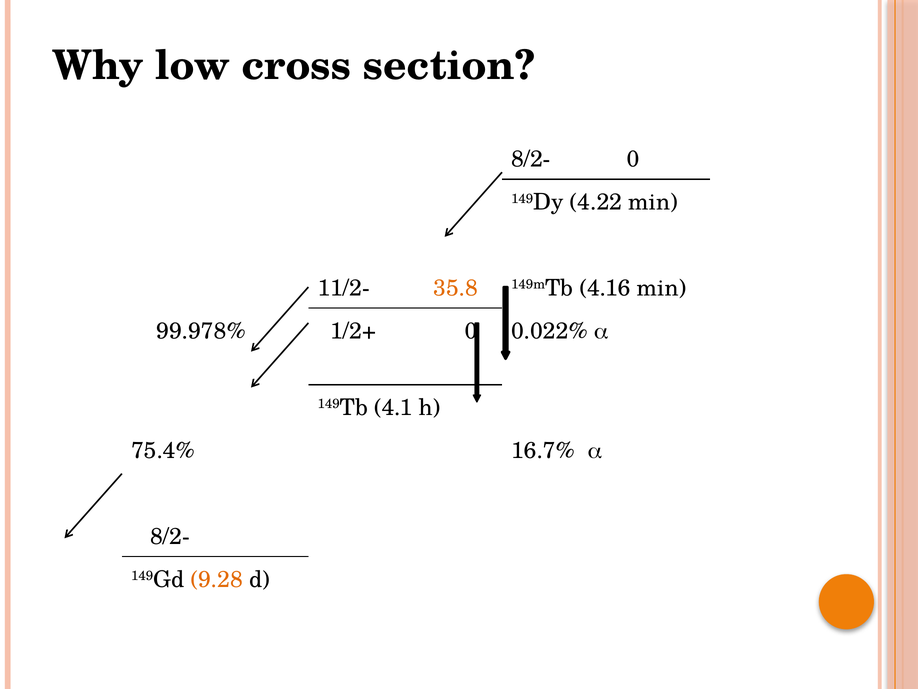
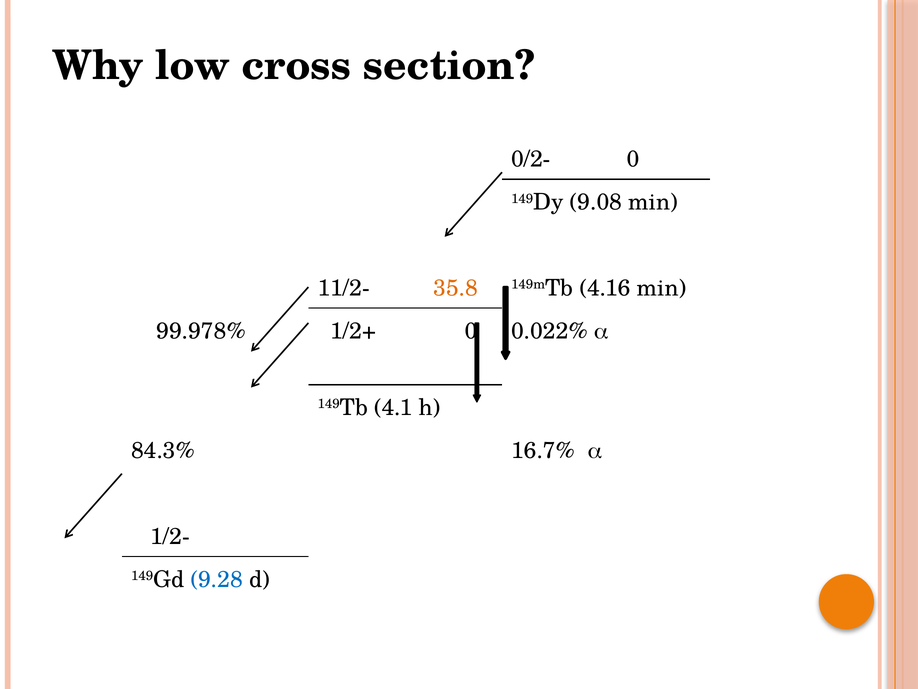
8/2-: 8/2- -> 0/2- (531, 159)
4.22: 4.22 -> 9.08 (596, 202)
75.4%: 75.4% -> 84.3% (163, 450)
8/2-: 8/2- -> 1/2- (170, 536)
9.28 colour: orange -> blue (217, 579)
